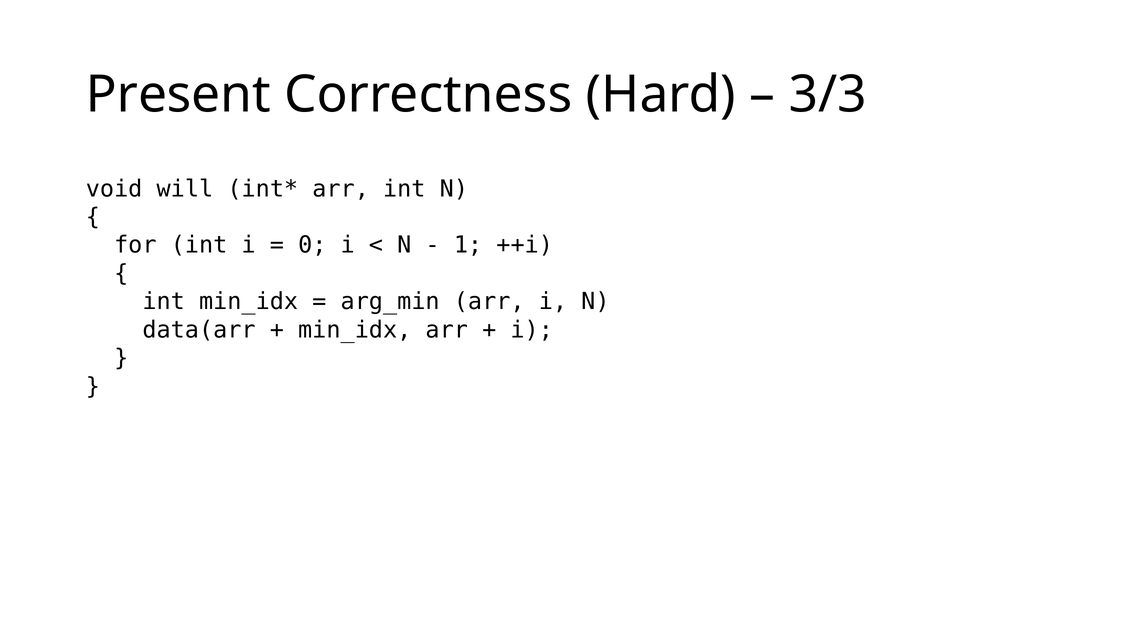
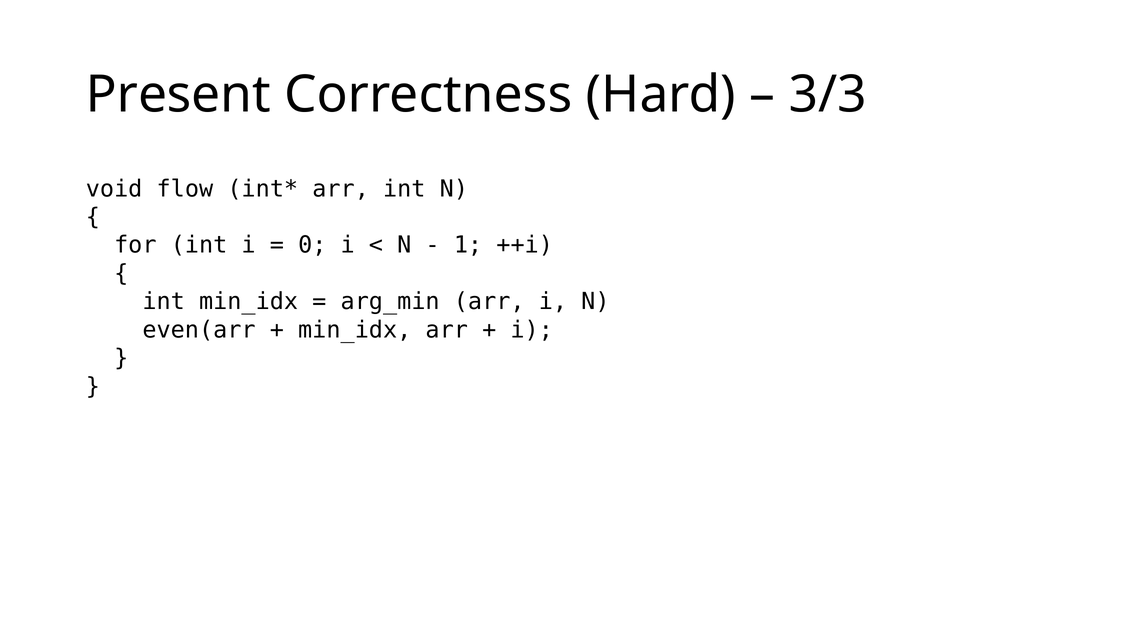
will: will -> flow (185, 189)
data(arr: data(arr -> even(arr (199, 330)
